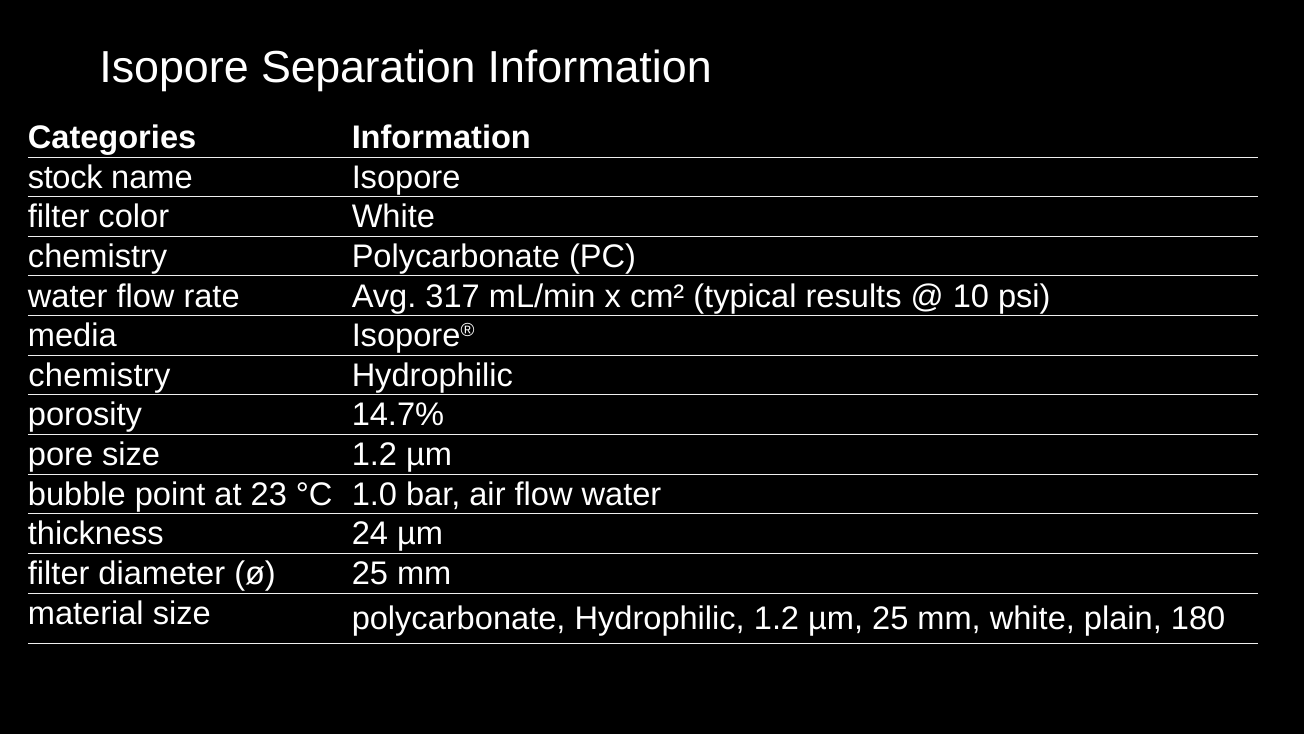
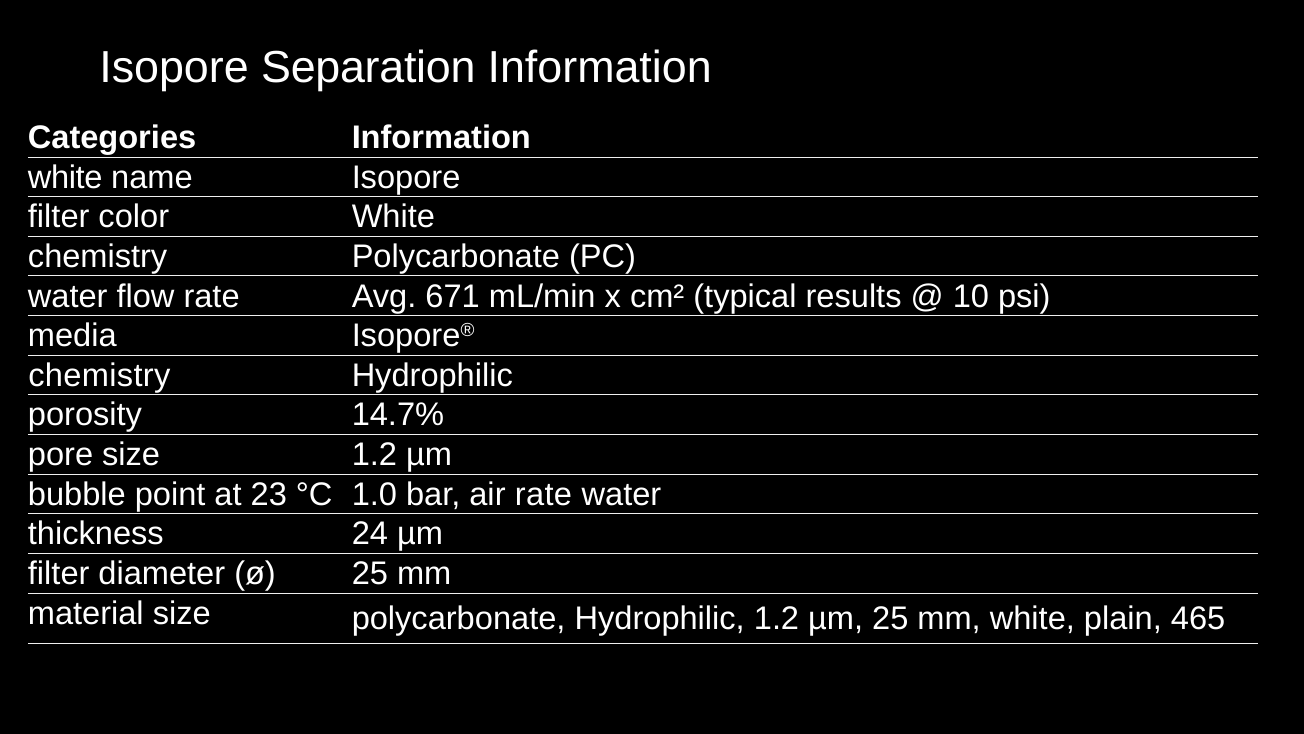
stock: stock -> white (65, 177)
317: 317 -> 671 (453, 296)
air flow: flow -> rate (543, 494)
180: 180 -> 465 (1198, 618)
